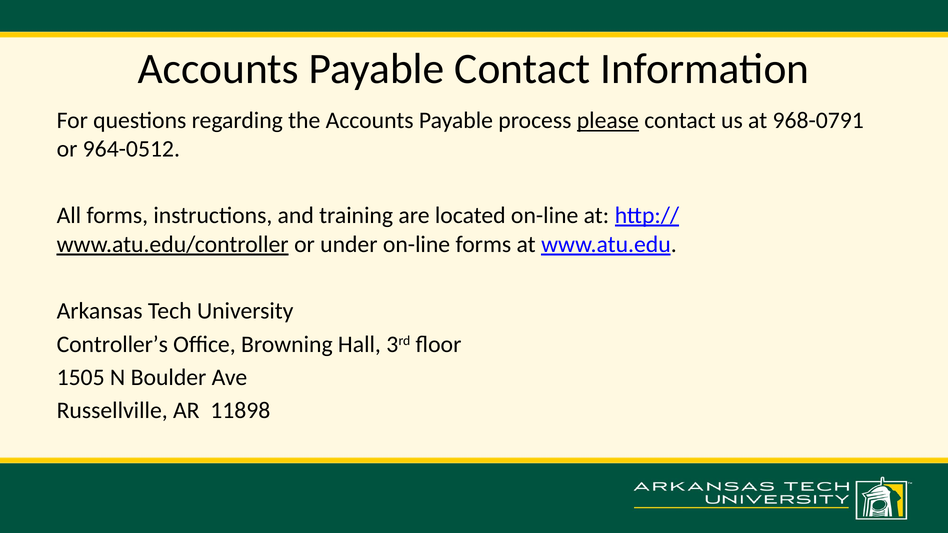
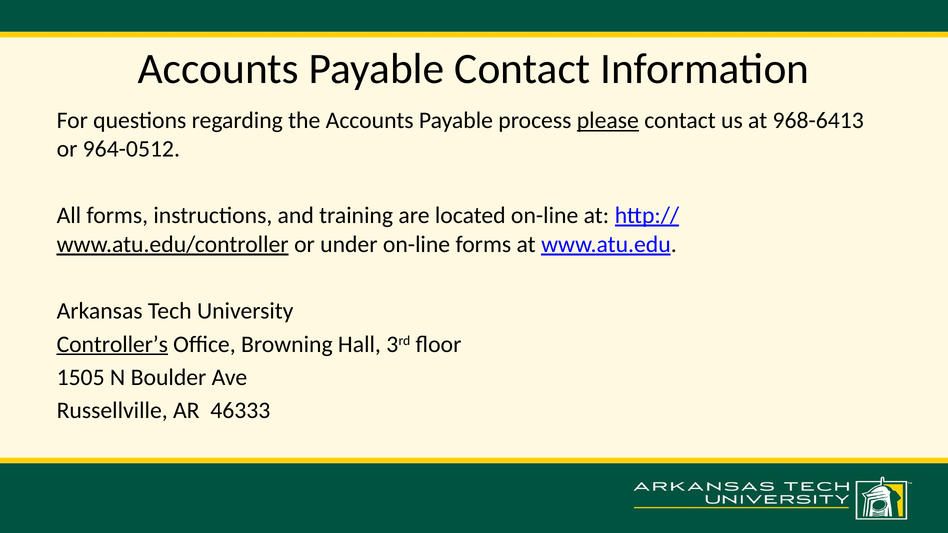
968-0791: 968-0791 -> 968-6413 (818, 121)
Controller’s underline: none -> present (112, 344)
11898: 11898 -> 46333 (240, 411)
